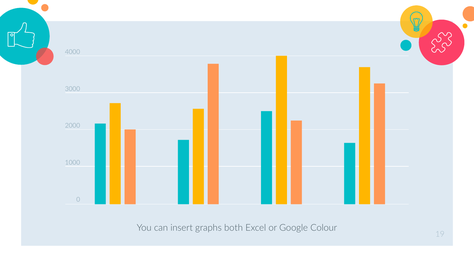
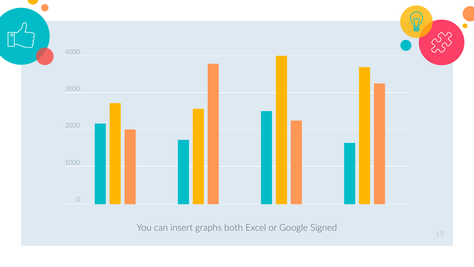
Colour: Colour -> Signed (324, 227)
